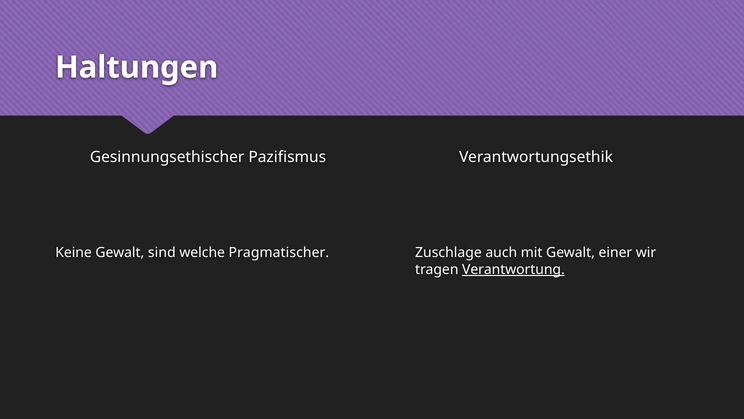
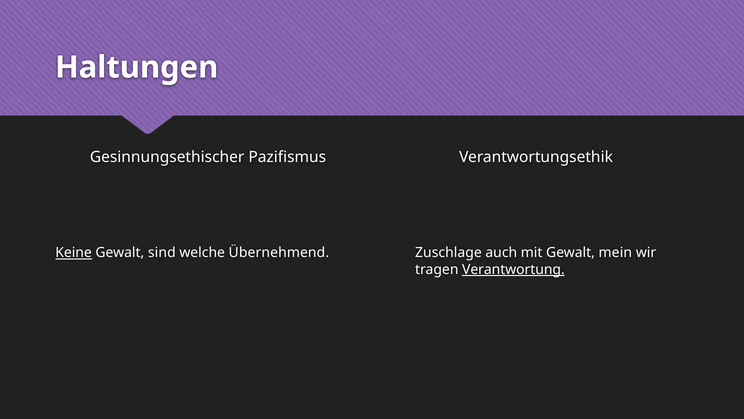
Keine underline: none -> present (74, 253)
Pragmatischer: Pragmatischer -> Übernehmend (279, 253)
einer: einer -> mein (615, 253)
